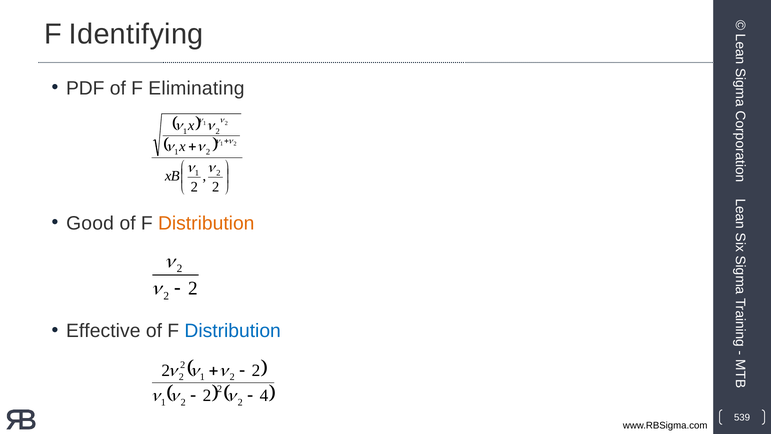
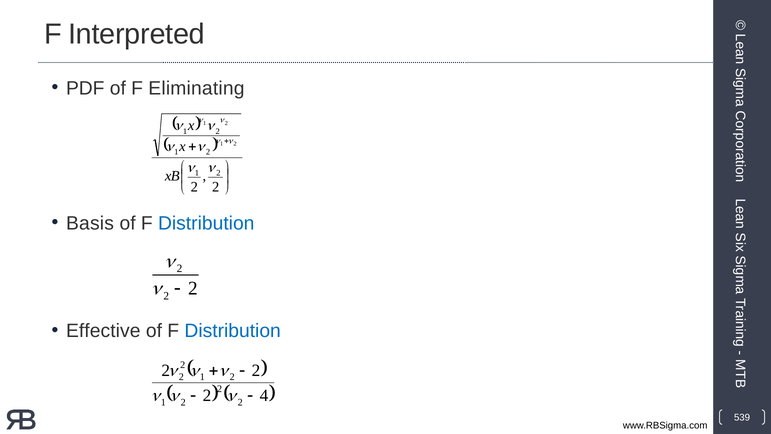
Identifying: Identifying -> Interpreted (136, 34)
Good: Good -> Basis (90, 223)
Distribution colour: orange -> blue (206, 223)
